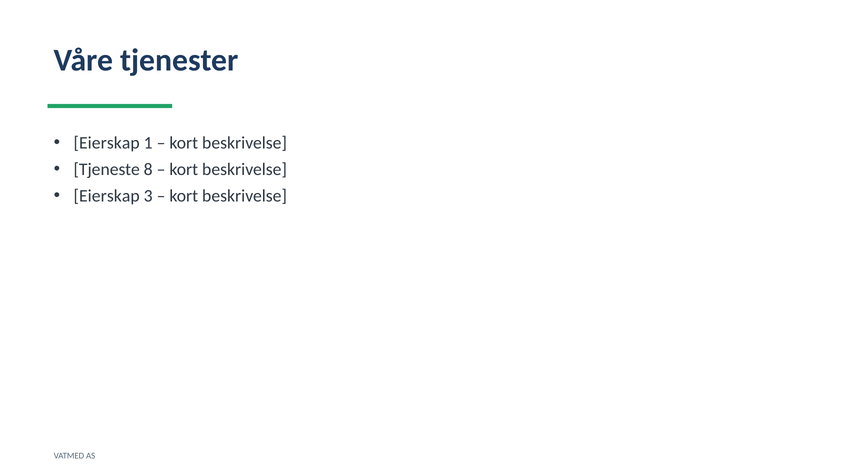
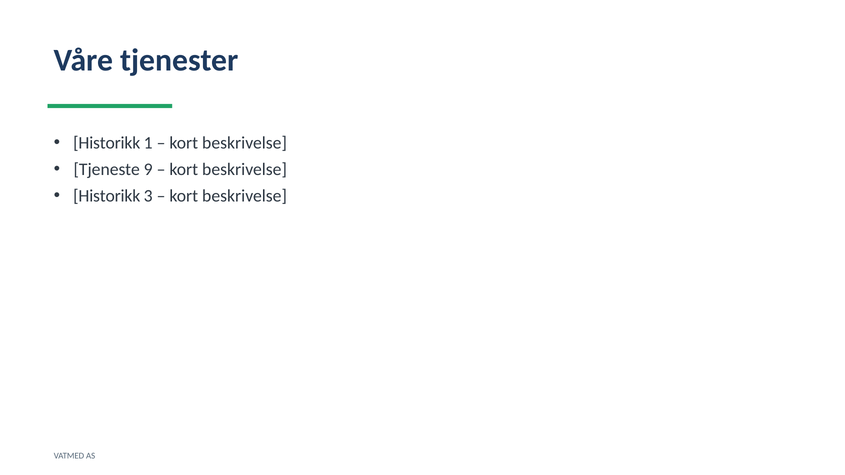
Eierskap: Eierskap -> Historikk (107, 143)
8: 8 -> 9 (148, 170)
Eierskap: Eierskap -> Historikk (107, 196)
